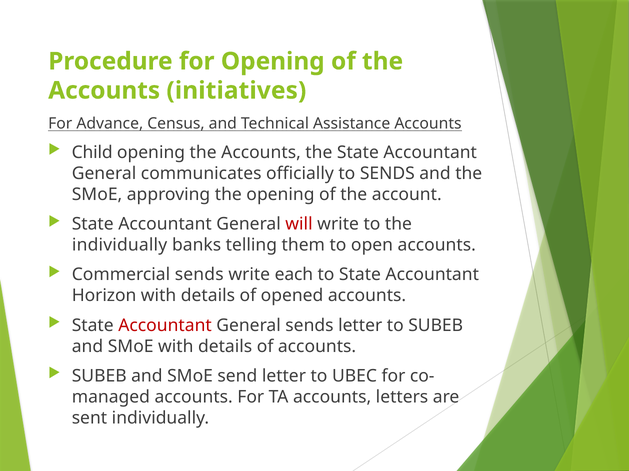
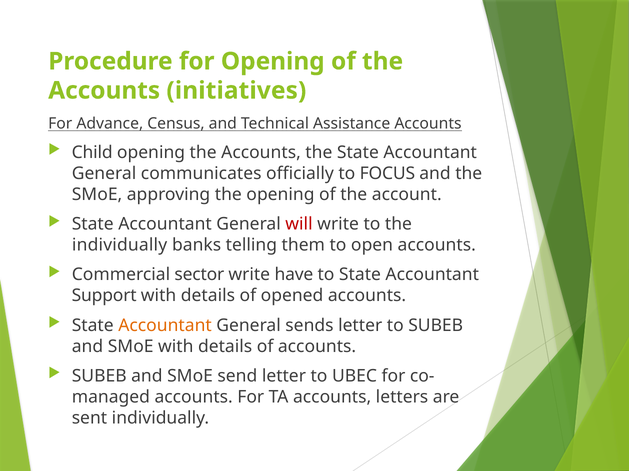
to SENDS: SENDS -> FOCUS (387, 174)
Commercial sends: sends -> sector (199, 275)
each: each -> have (294, 275)
Horizon: Horizon -> Support (104, 296)
Accountant colour: red -> orange (165, 326)
